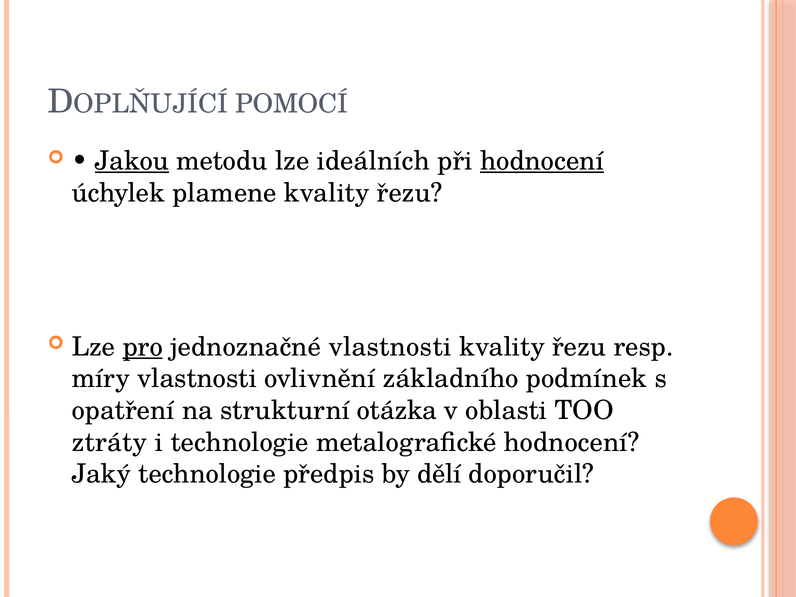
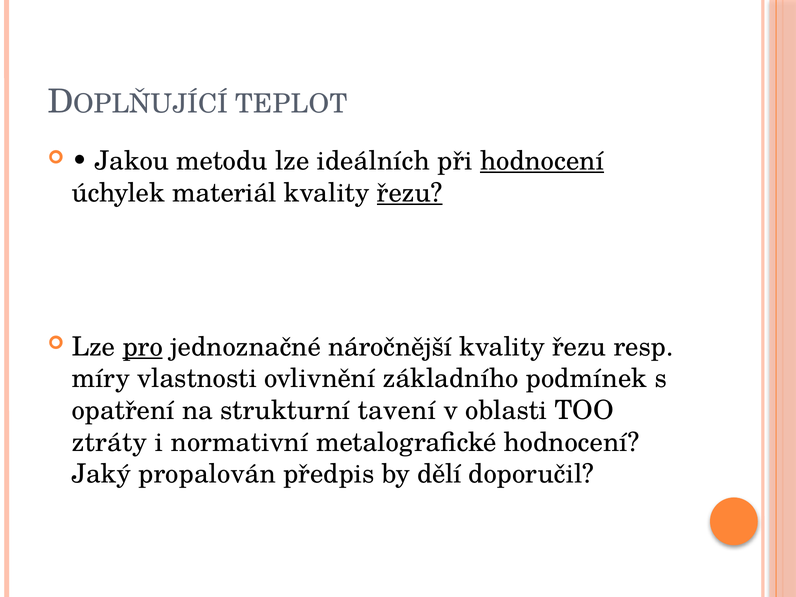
POMOCÍ: POMOCÍ -> TEPLOT (291, 104)
Jakou underline: present -> none (132, 161)
plamene: plamene -> materiál (225, 193)
řezu underline: none -> present (410, 193)
jednoznačné vlastnosti: vlastnosti -> náročnější (390, 347)
otázka: otázka -> tavení (397, 410)
i technologie: technologie -> normativní (240, 442)
Jaký technologie: technologie -> propalován (207, 474)
